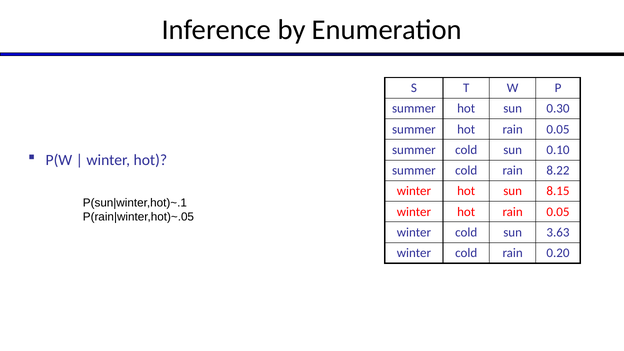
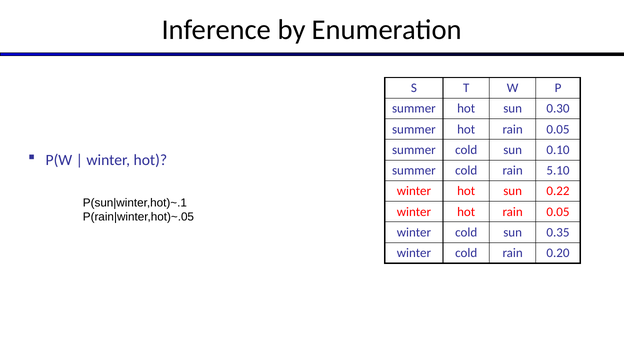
8.22: 8.22 -> 5.10 (558, 171)
8.15: 8.15 -> 0.22 (558, 191)
3.63: 3.63 -> 0.35 (558, 232)
